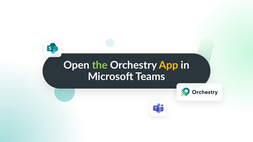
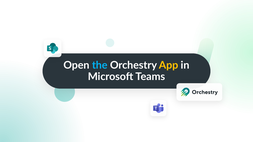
the colour: light green -> light blue (100, 65)
